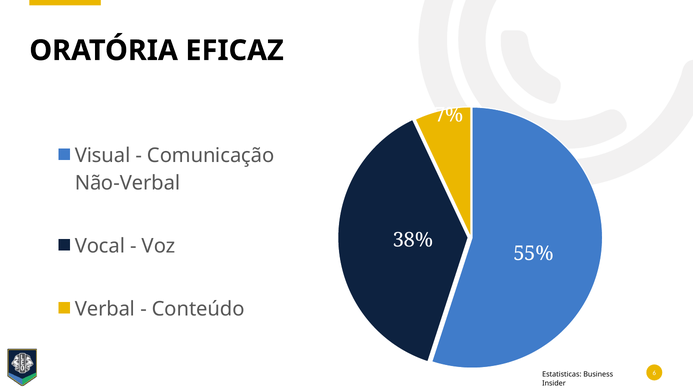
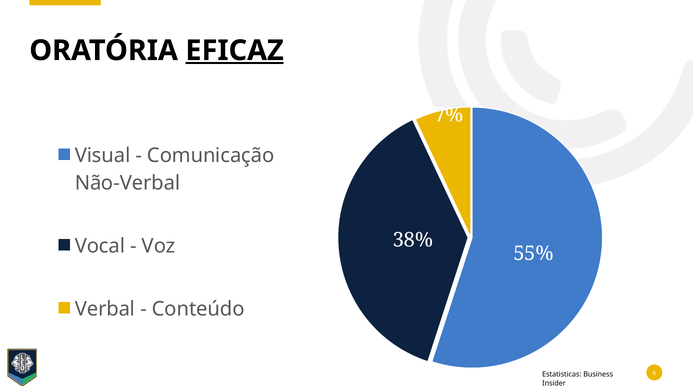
EFICAZ underline: none -> present (235, 51)
